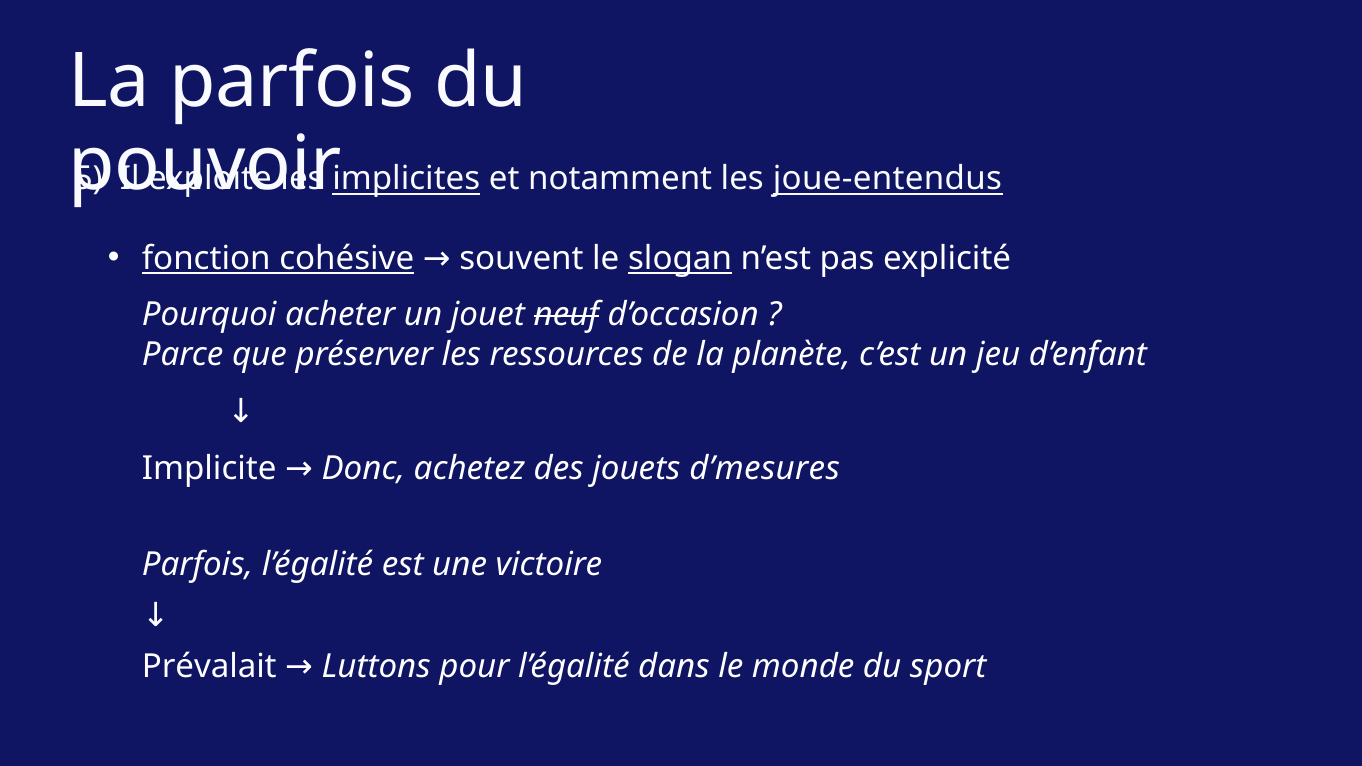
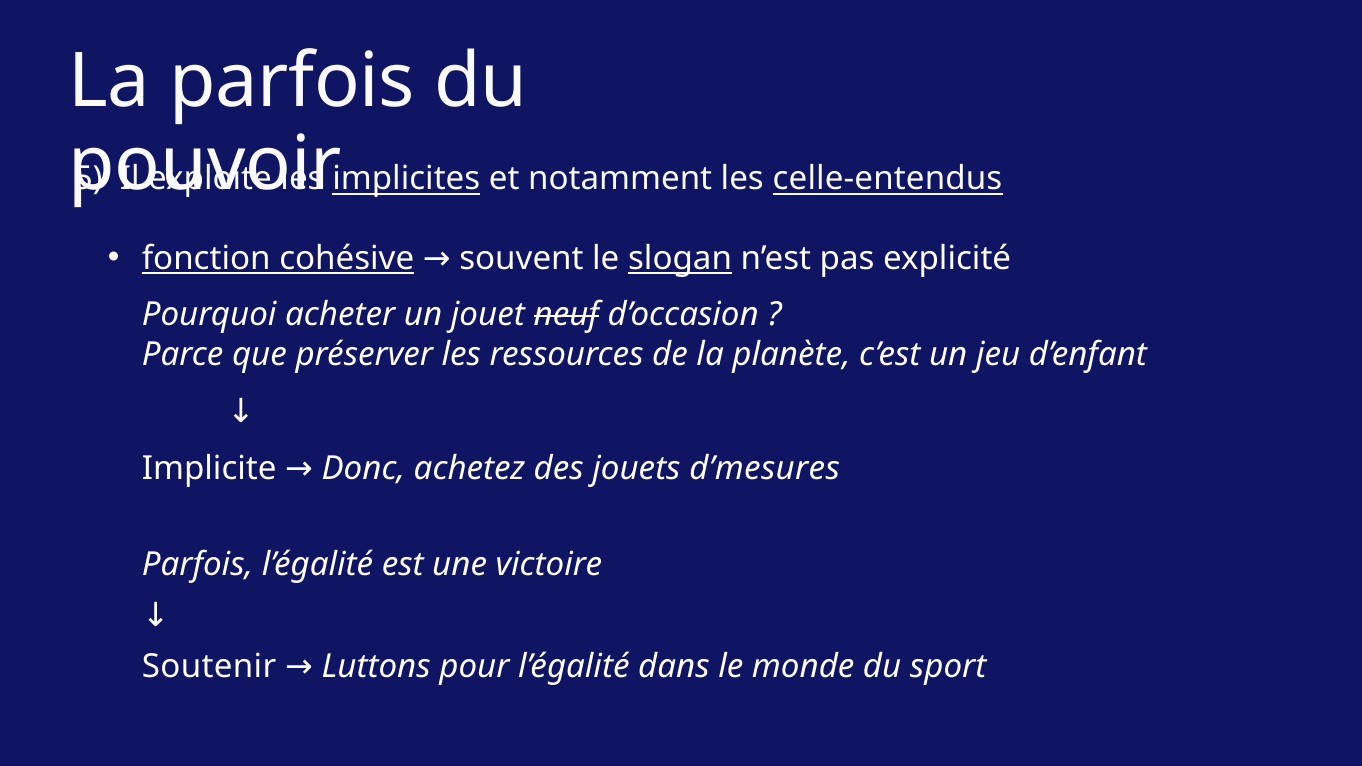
joue-entendus: joue-entendus -> celle-entendus (888, 179)
Prévalait: Prévalait -> Soutenir (209, 667)
